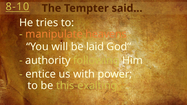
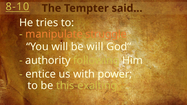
heavens: heavens -> struggle (106, 34)
be laid: laid -> will (95, 47)
